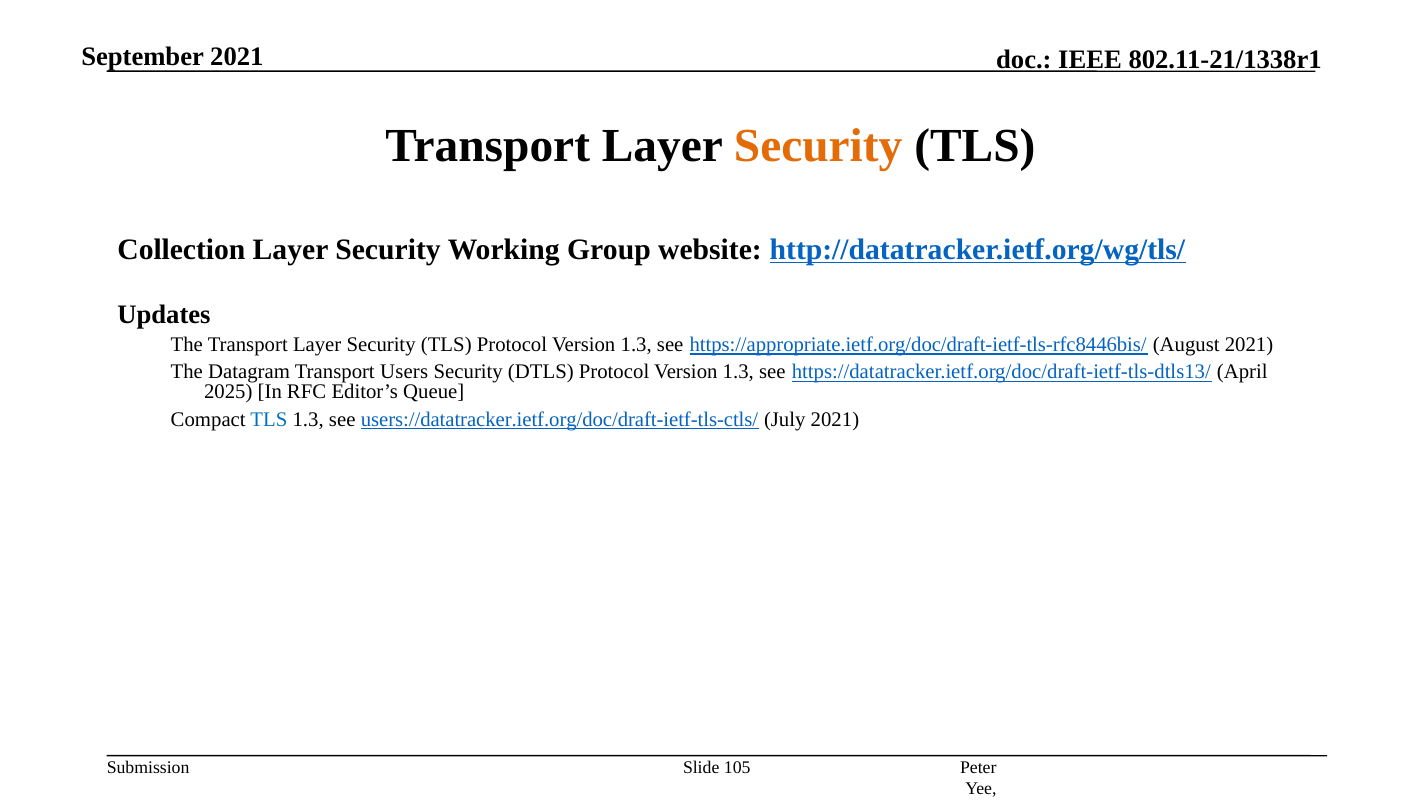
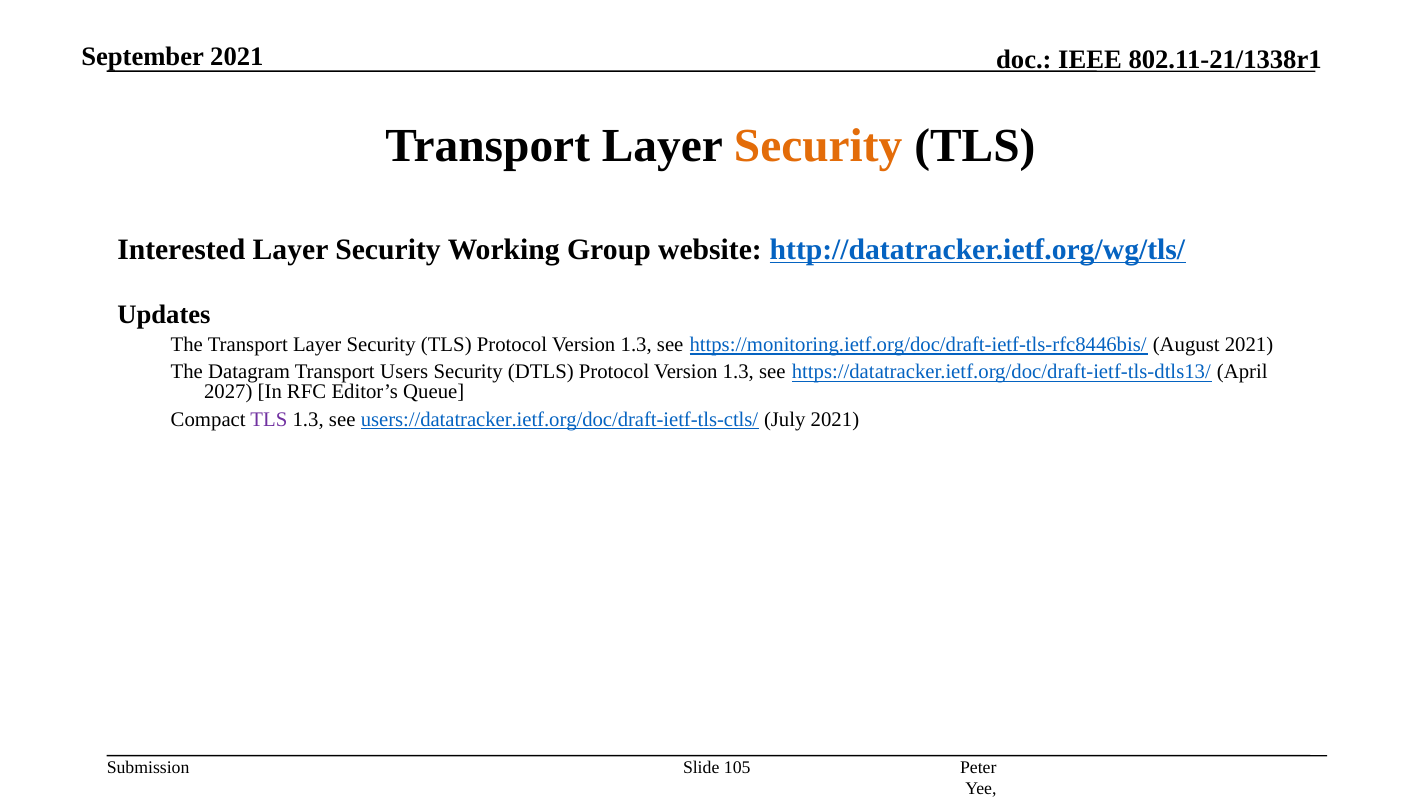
Collection: Collection -> Interested (181, 249)
https://appropriate.ietf.org/doc/draft-ietf-tls-rfc8446bis/: https://appropriate.ietf.org/doc/draft-ietf-tls-rfc8446bis/ -> https://monitoring.ietf.org/doc/draft-ietf-tls-rfc8446bis/ (918, 345)
2025: 2025 -> 2027 (228, 392)
TLS colour: blue -> purple (269, 419)
